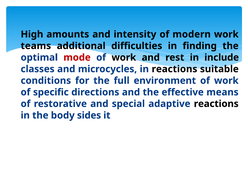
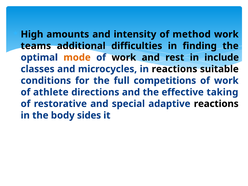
modern: modern -> method (192, 34)
mode colour: red -> orange (77, 57)
environment: environment -> competitions (165, 81)
specific: specific -> athlete (51, 92)
means: means -> taking (222, 92)
